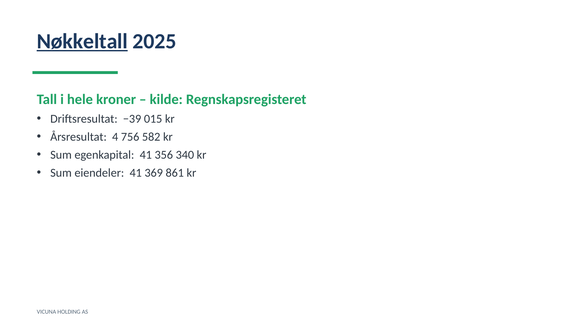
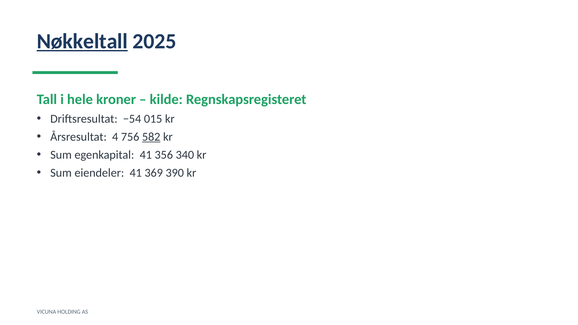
−39: −39 -> −54 (132, 119)
582 underline: none -> present (151, 137)
861: 861 -> 390 (175, 173)
